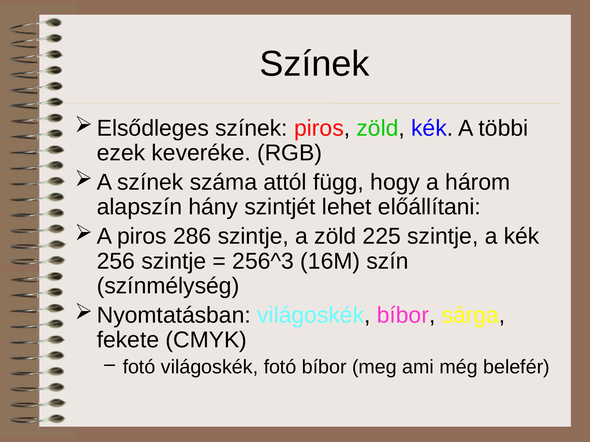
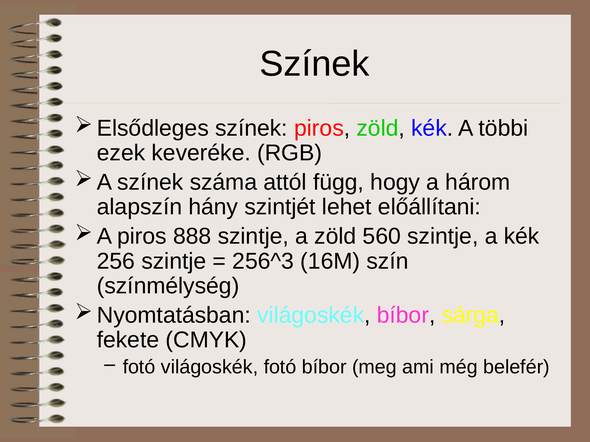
286: 286 -> 888 (192, 237)
225: 225 -> 560 (382, 237)
